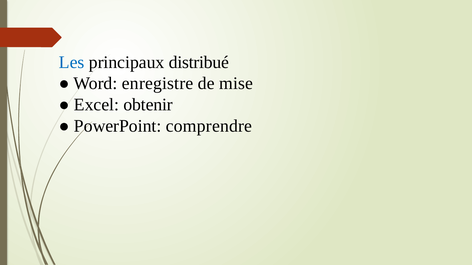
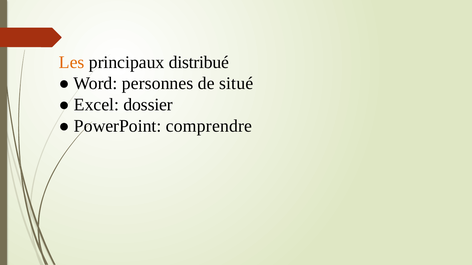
Les colour: blue -> orange (72, 62)
enregistre: enregistre -> personnes (158, 84)
mise: mise -> situé (236, 84)
obtenir: obtenir -> dossier (148, 105)
